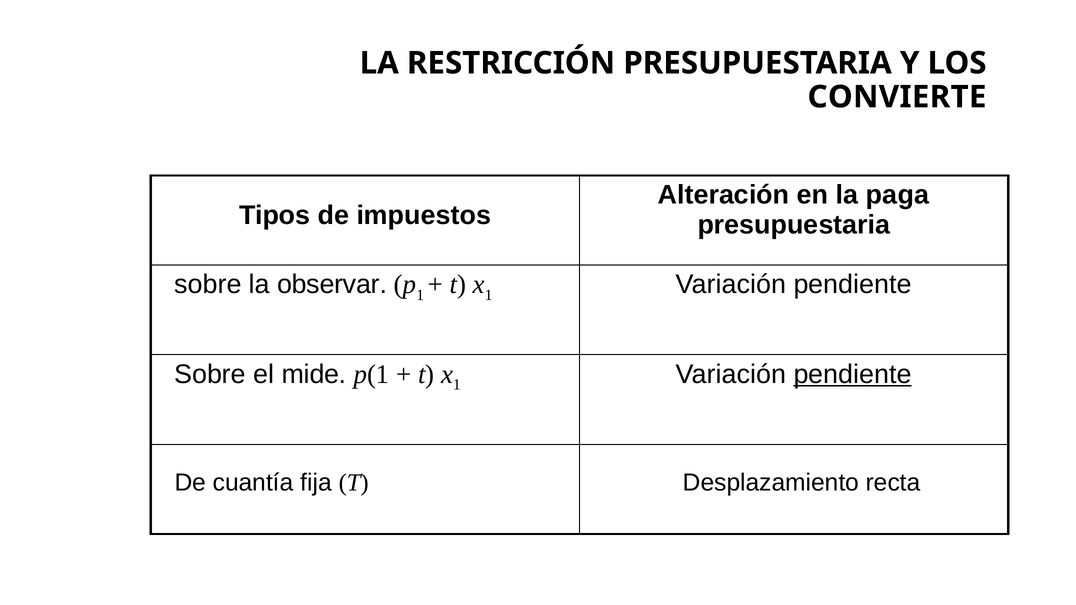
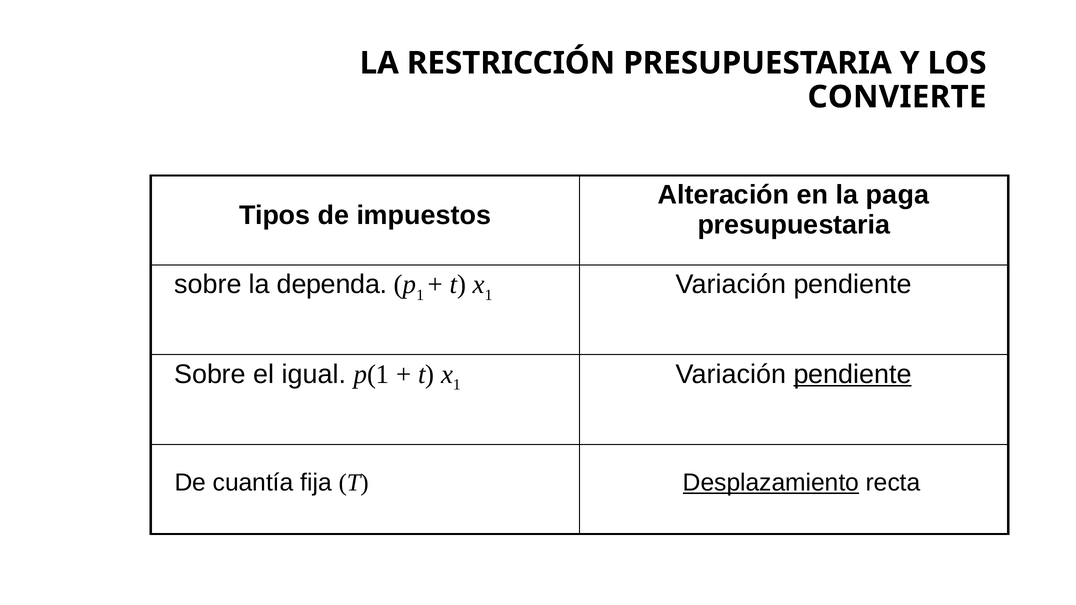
observar: observar -> dependa (332, 285)
mide: mide -> igual (314, 374)
Desplazamiento underline: none -> present (771, 483)
